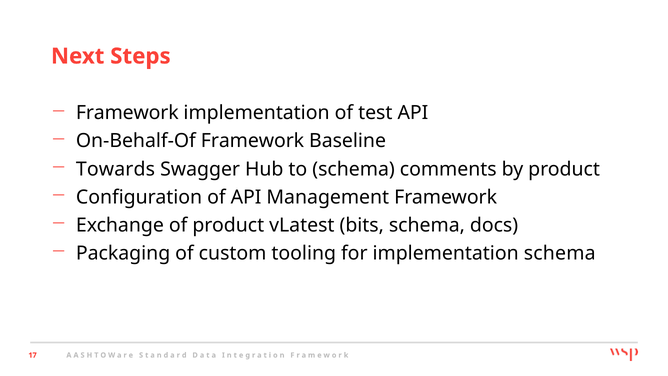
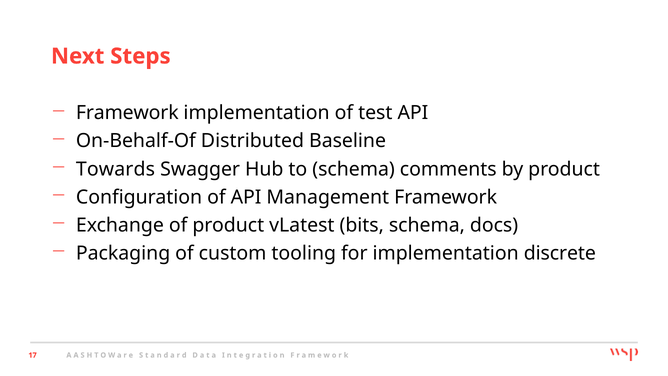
On-Behalf-Of Framework: Framework -> Distributed (252, 141)
implementation schema: schema -> discrete (560, 253)
